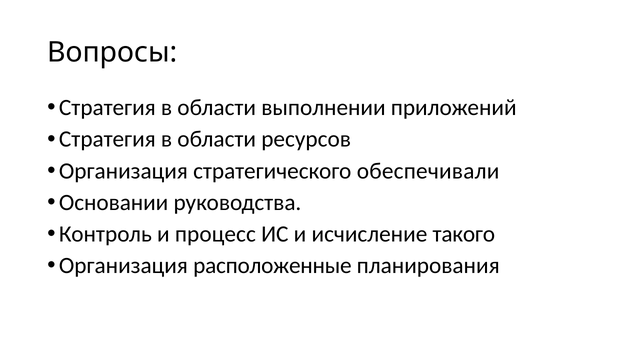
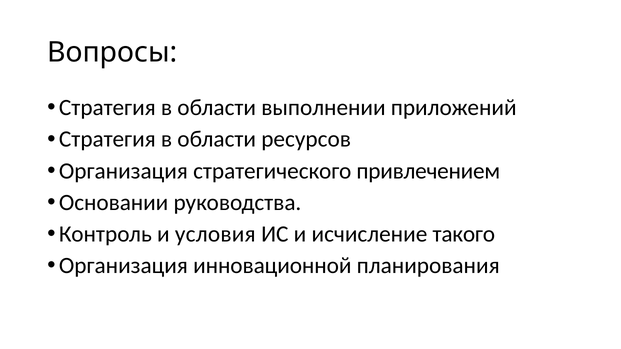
обеспечивали: обеспечивали -> привлечением (428, 171)
процесс: процесс -> условия (215, 234)
расположенные: расположенные -> инновационной (272, 266)
